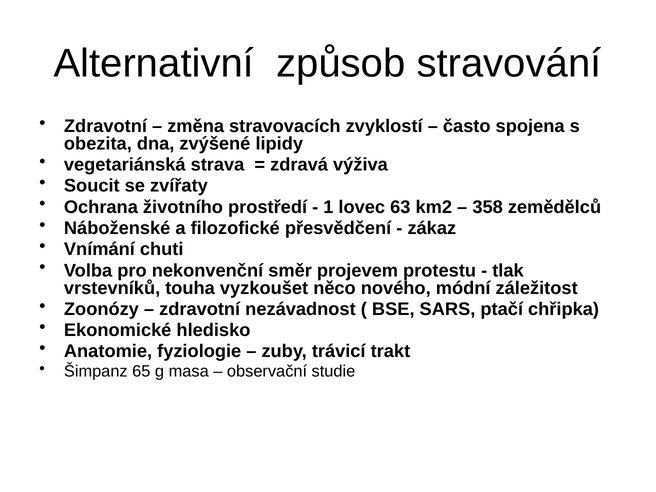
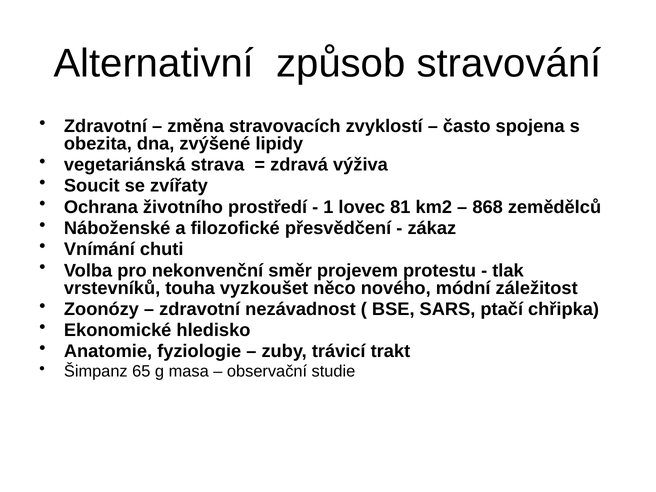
63: 63 -> 81 (400, 207)
358: 358 -> 868 (488, 207)
